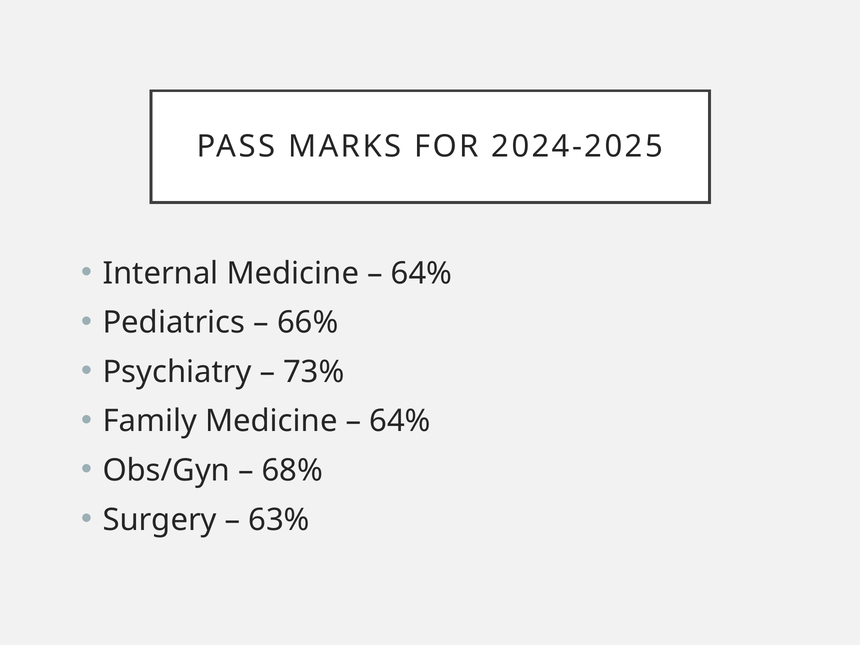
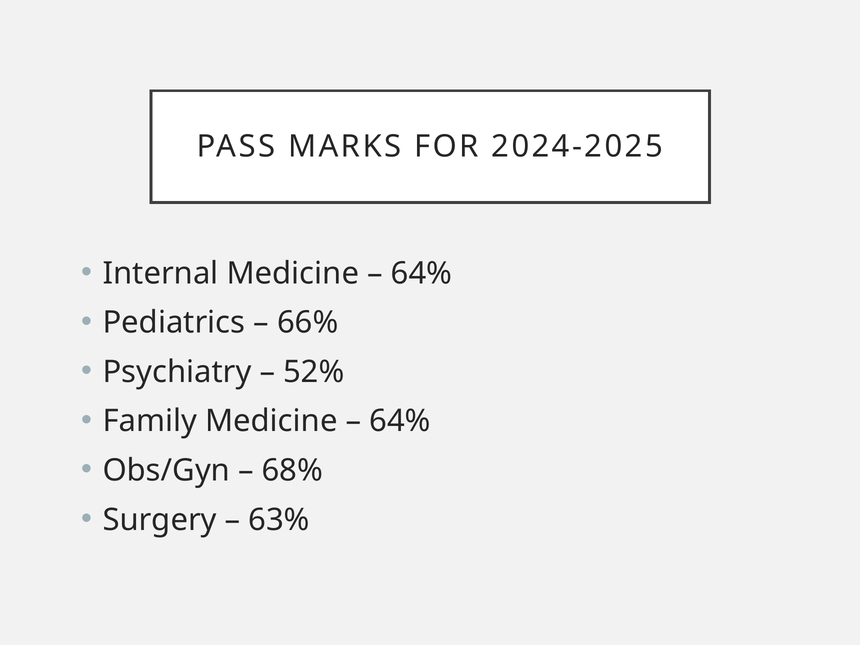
73%: 73% -> 52% (314, 372)
